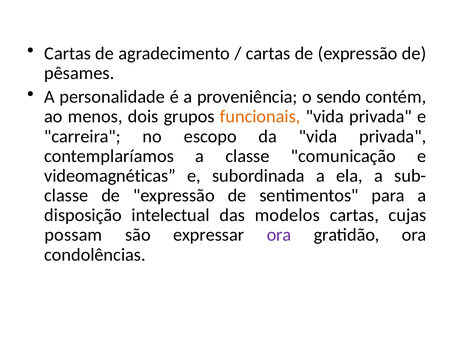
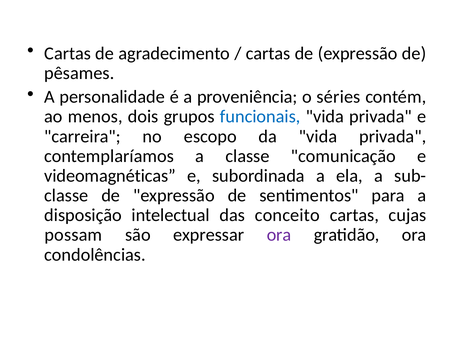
sendo: sendo -> séries (339, 97)
funcionais colour: orange -> blue (260, 117)
modelos: modelos -> conceito (287, 216)
